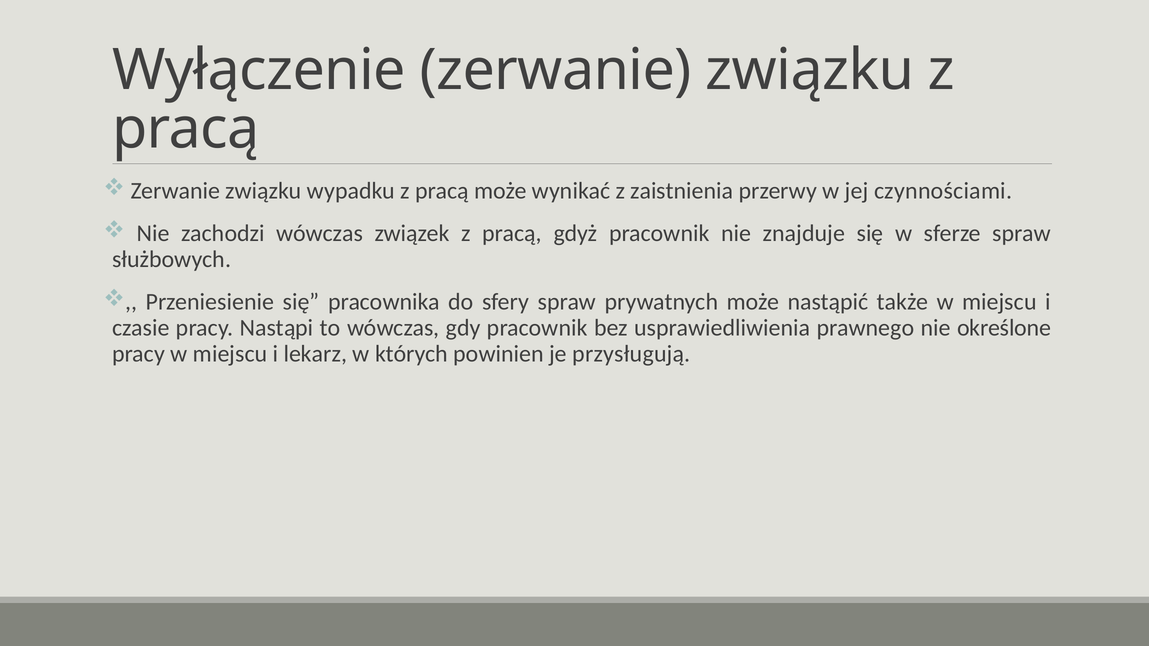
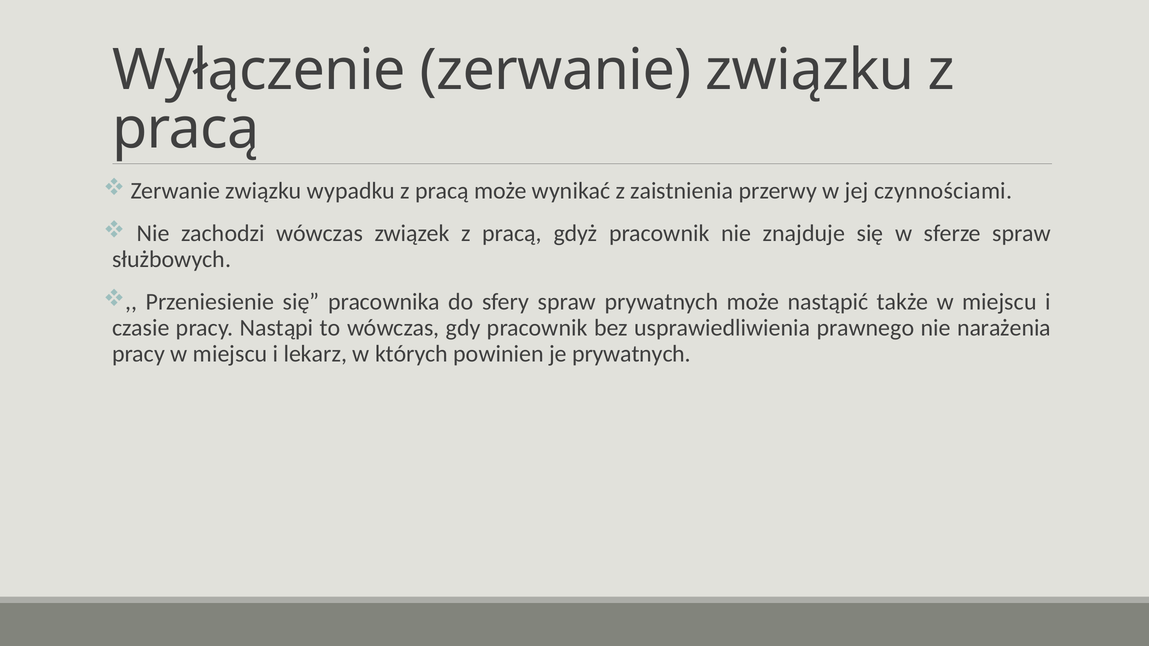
określone: określone -> narażenia (1004, 328)
je przysługują: przysługują -> prywatnych (632, 354)
